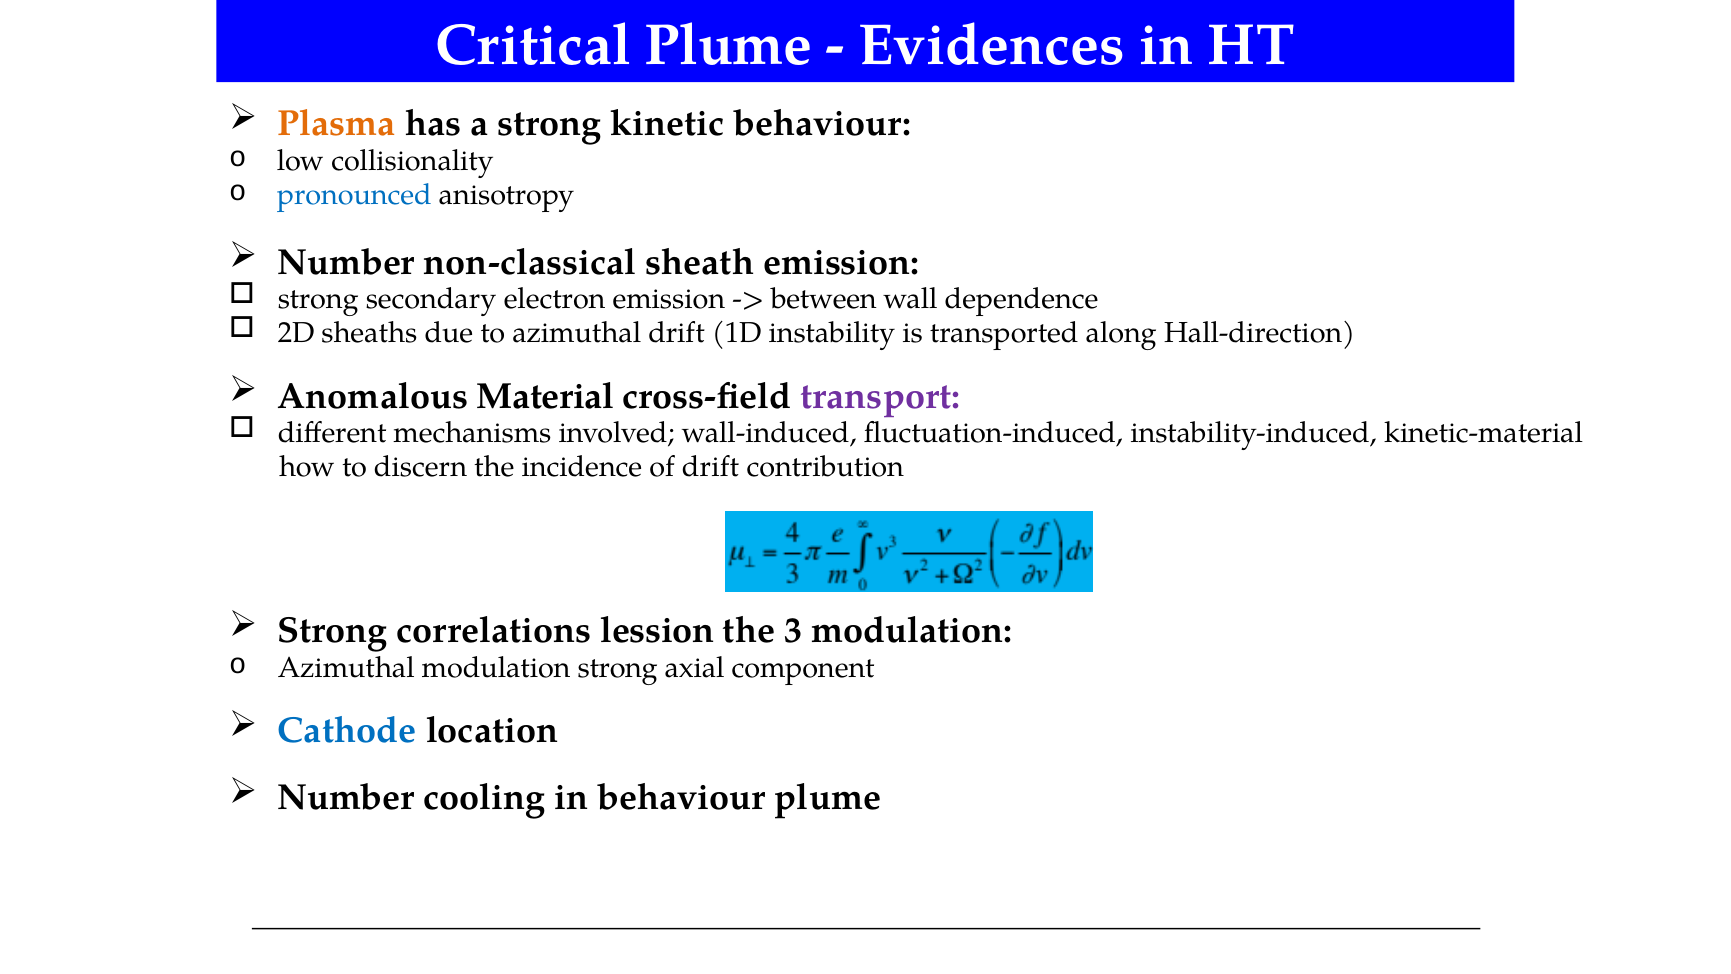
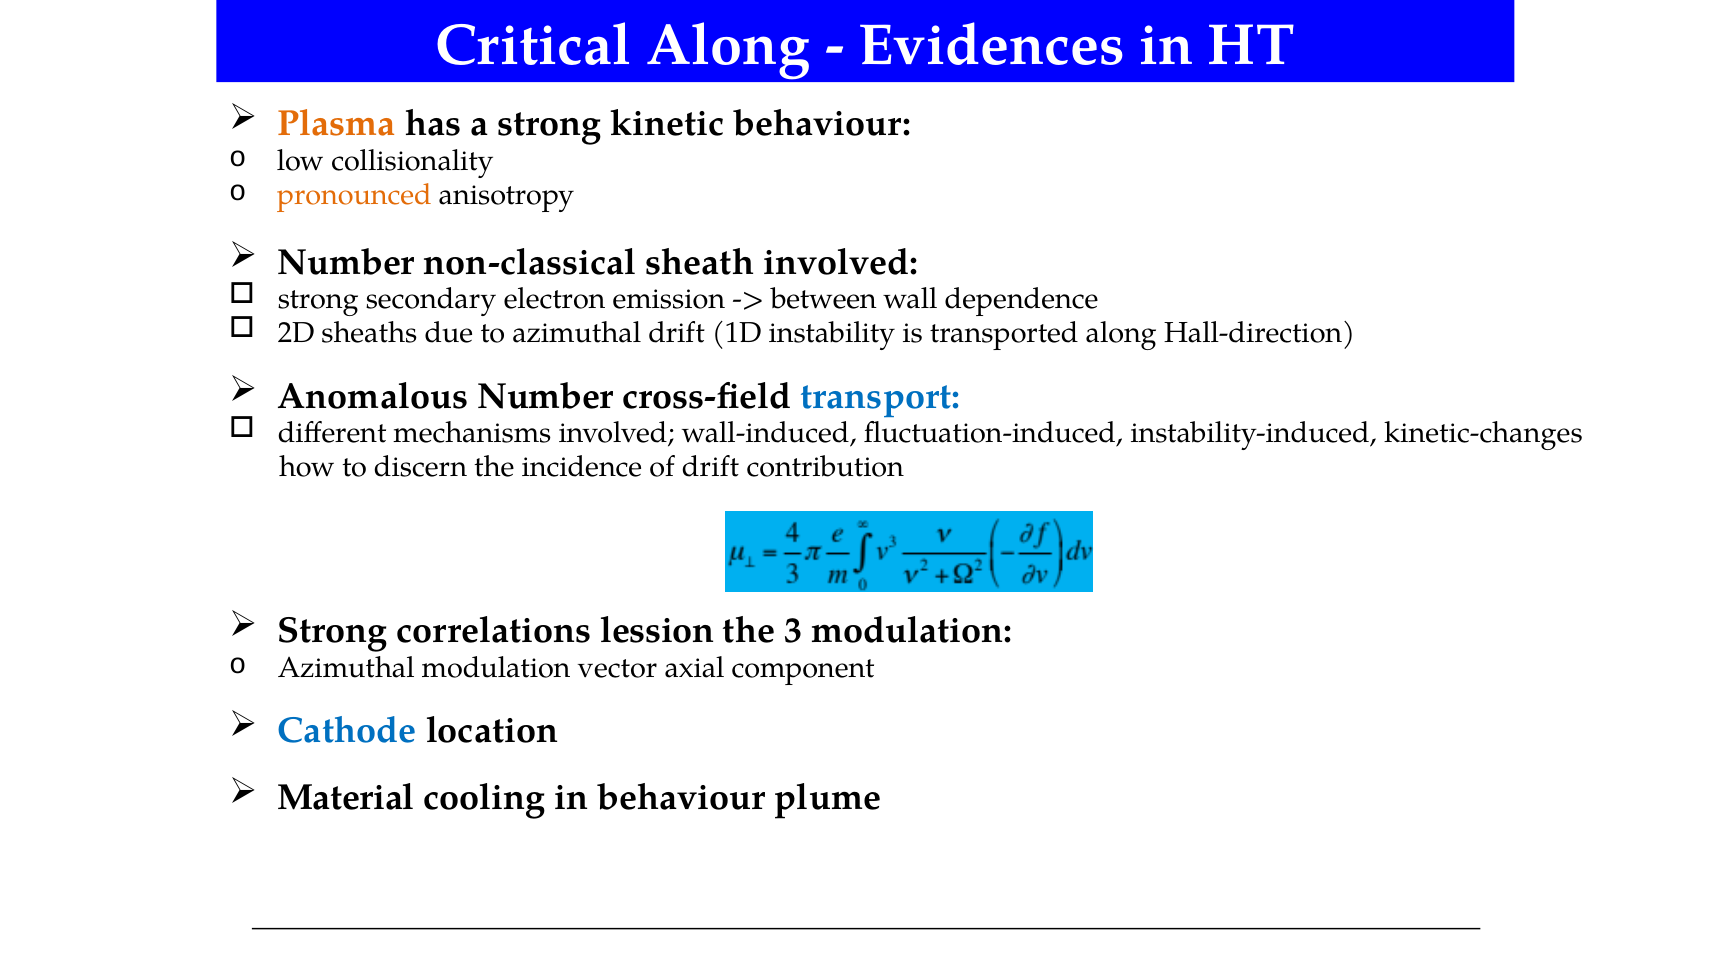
Critical Plume: Plume -> Along (728, 45)
pronounced colour: blue -> orange (354, 195)
sheath emission: emission -> involved (841, 262)
Anomalous Material: Material -> Number (546, 396)
transport colour: purple -> blue (881, 396)
kinetic-material: kinetic-material -> kinetic-changes (1483, 433)
modulation strong: strong -> vector (618, 668)
Number: Number -> Material (346, 798)
